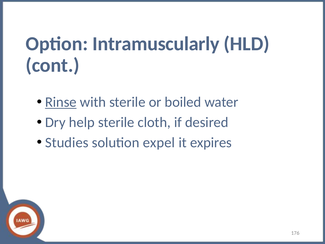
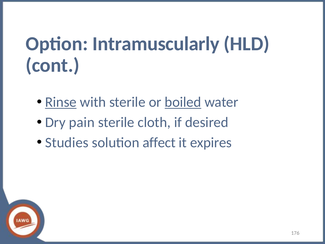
boiled underline: none -> present (183, 102)
help: help -> pain (82, 122)
expel: expel -> affect (159, 142)
